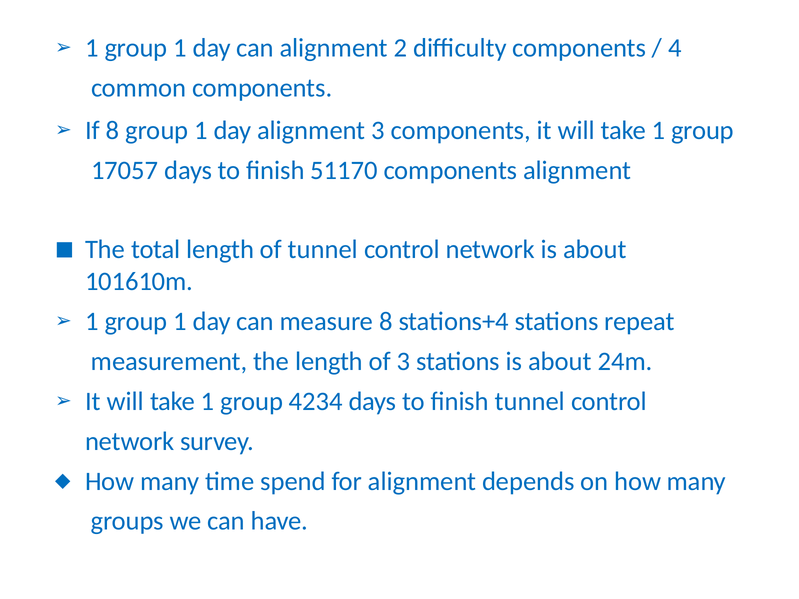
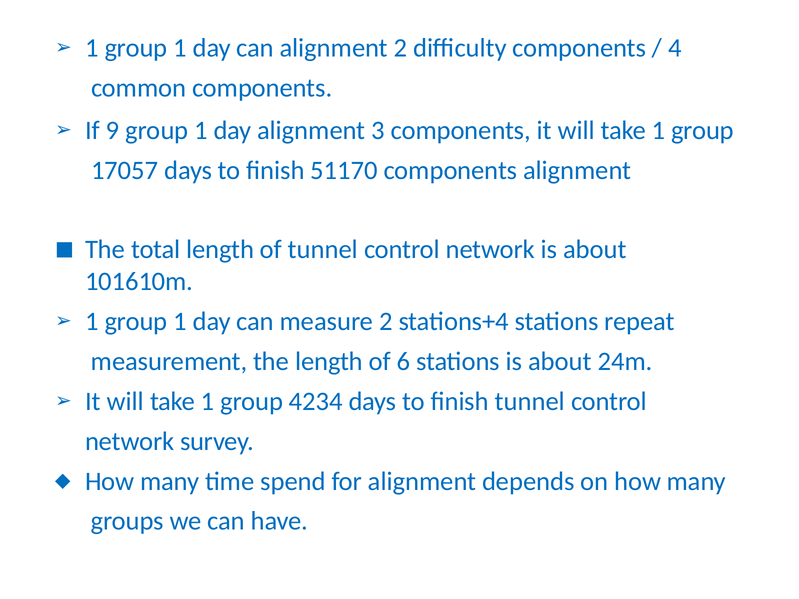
If 8: 8 -> 9 (113, 130)
measure 8: 8 -> 2 (386, 322)
of 3: 3 -> 6 (403, 362)
